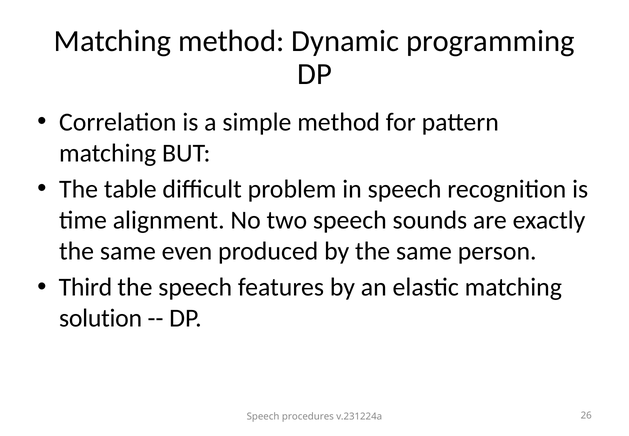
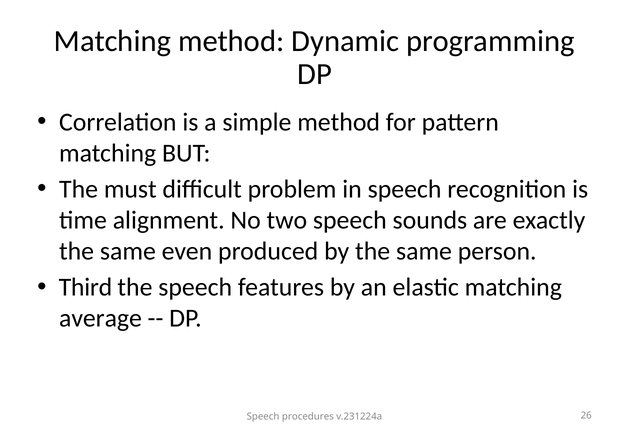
table: table -> must (130, 189)
solution: solution -> average (100, 318)
